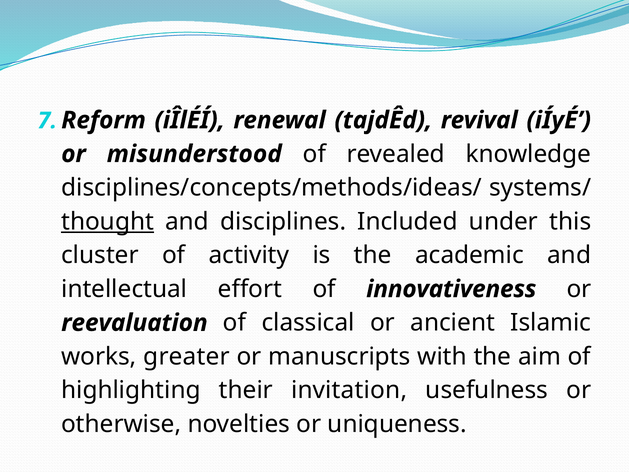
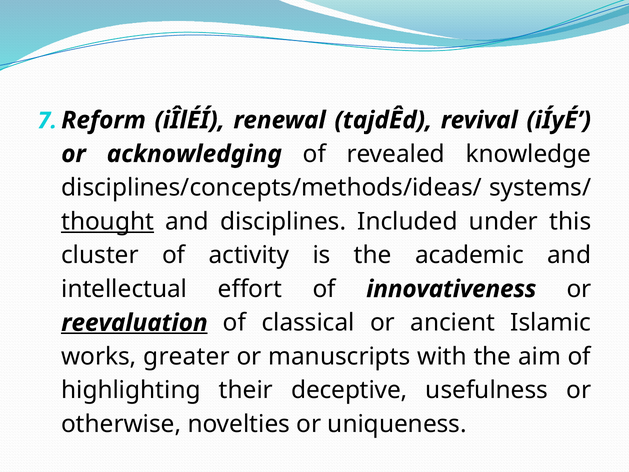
misunderstood: misunderstood -> acknowledging (194, 154)
reevaluation underline: none -> present (134, 323)
invitation: invitation -> deceptive (349, 390)
